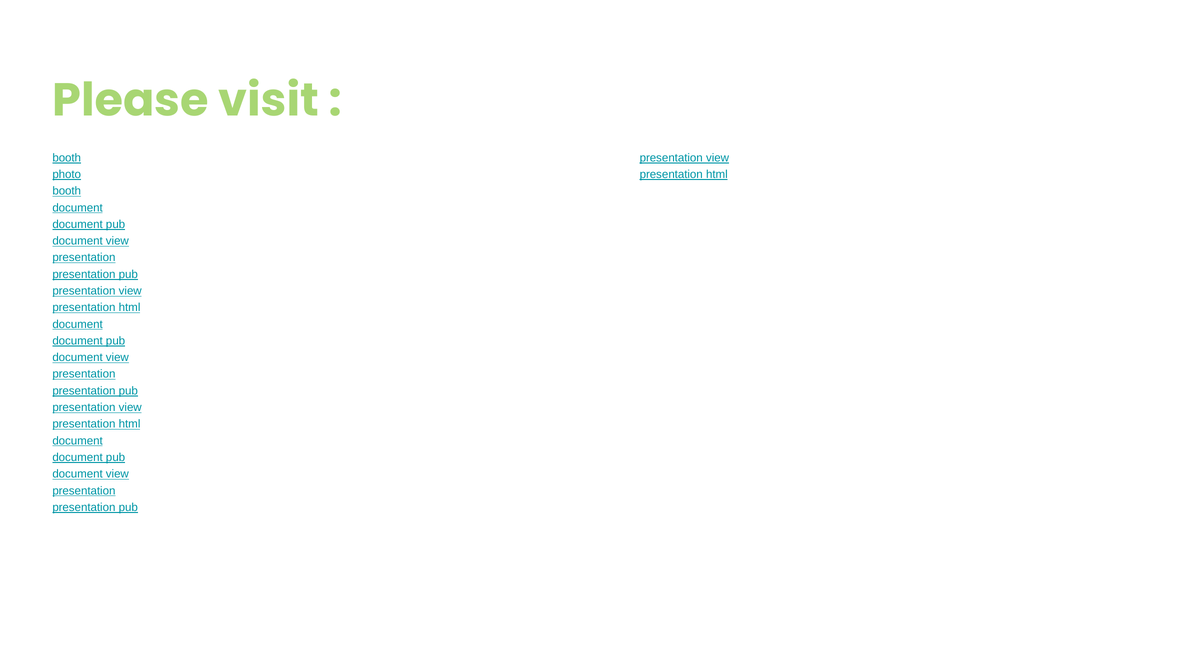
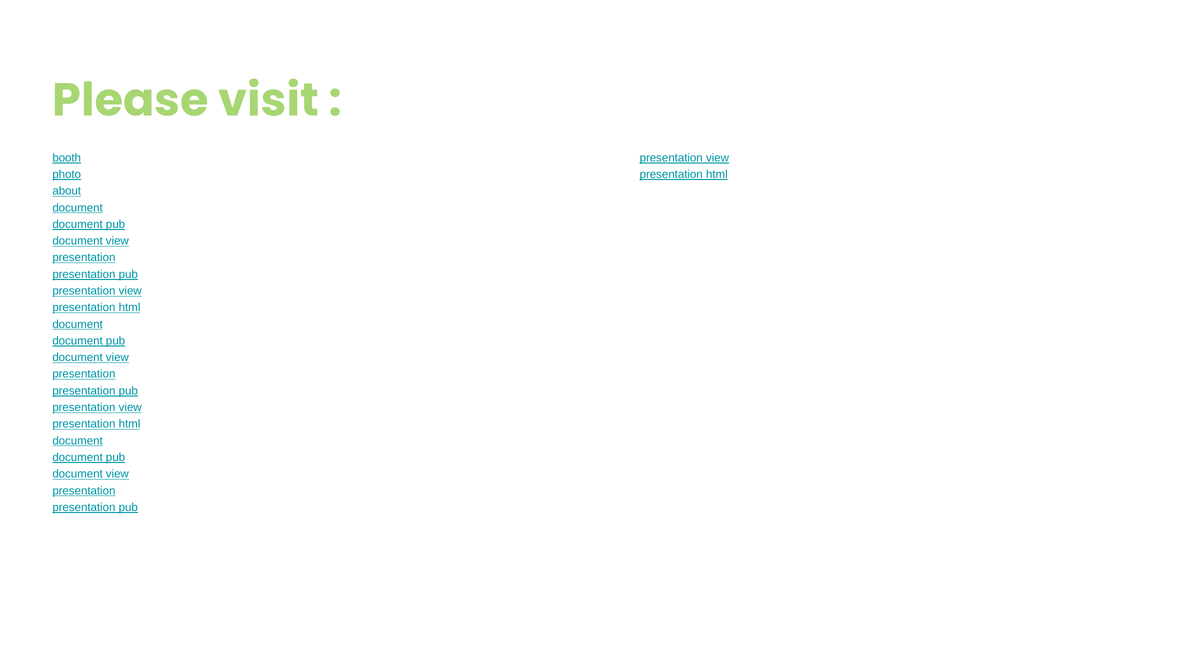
booth: booth -> about (67, 191)
